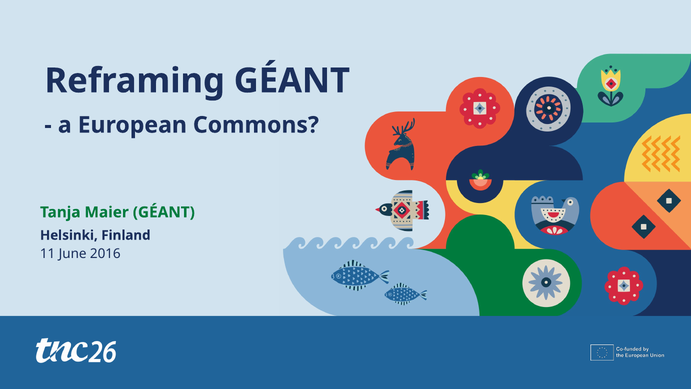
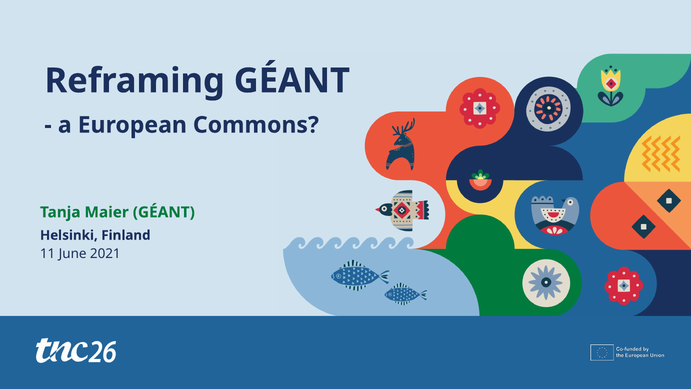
2016: 2016 -> 2021 (105, 253)
